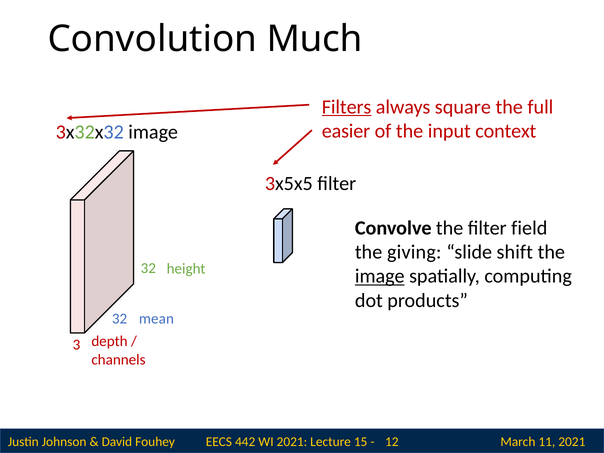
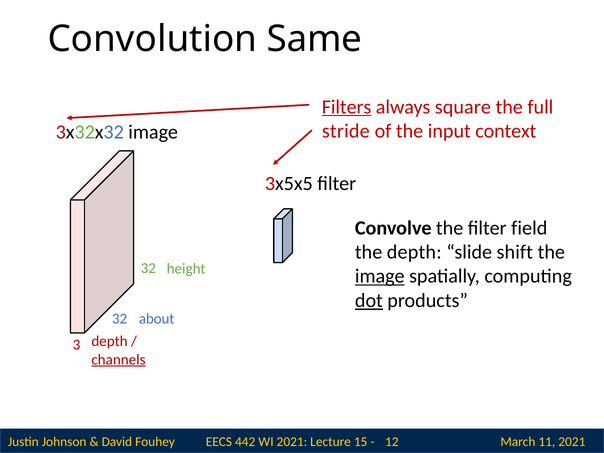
Much: Much -> Same (315, 39)
easier: easier -> stride (346, 131)
the giving: giving -> depth (414, 252)
dot underline: none -> present (369, 300)
mean: mean -> about (157, 319)
channels underline: none -> present (118, 360)
